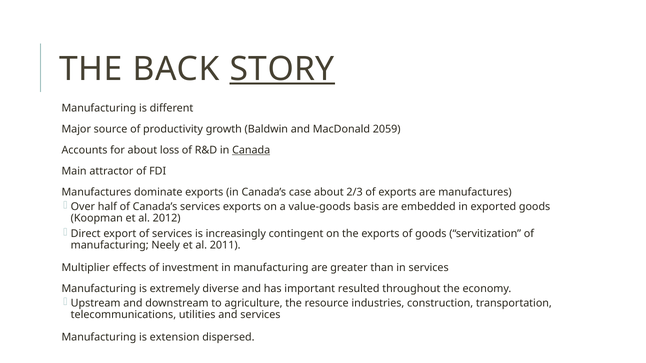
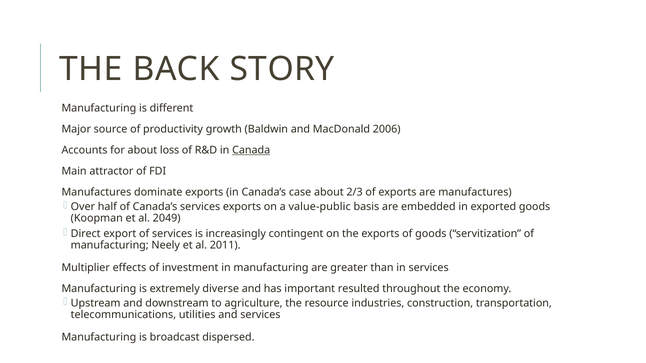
STORY underline: present -> none (282, 69)
2059: 2059 -> 2006 (387, 129)
value-goods: value-goods -> value-public (320, 207)
2012: 2012 -> 2049 (167, 218)
extension: extension -> broadcast (175, 337)
